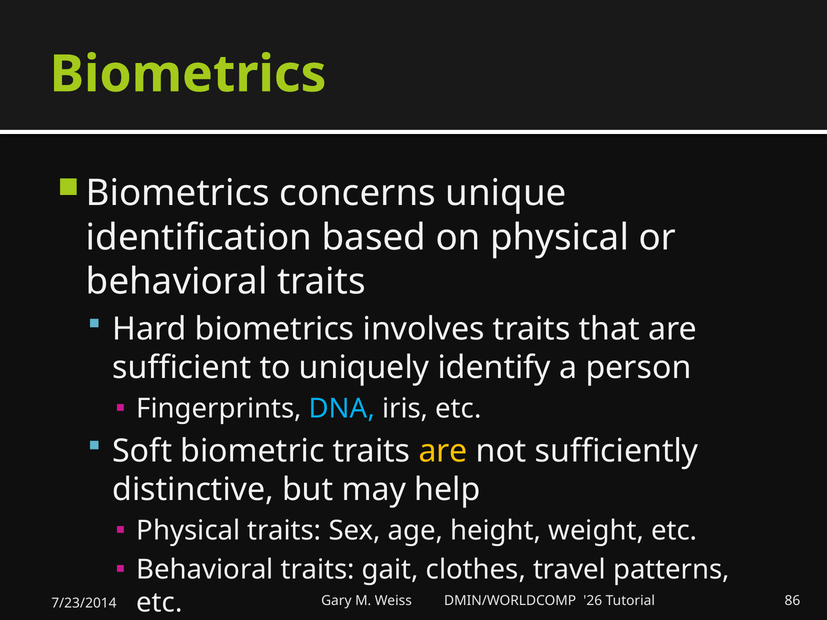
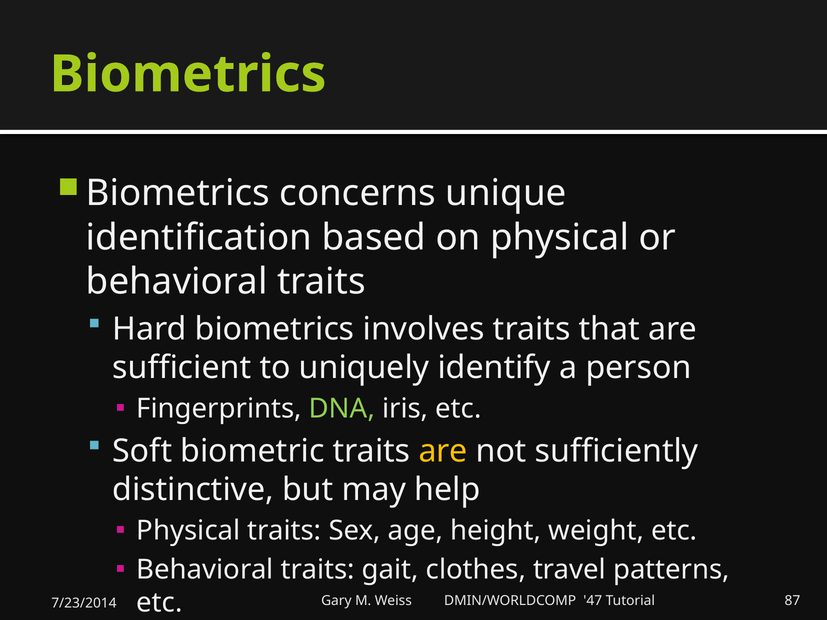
DNA colour: light blue -> light green (342, 409)
26: 26 -> 47 (593, 601)
86: 86 -> 87 (792, 601)
